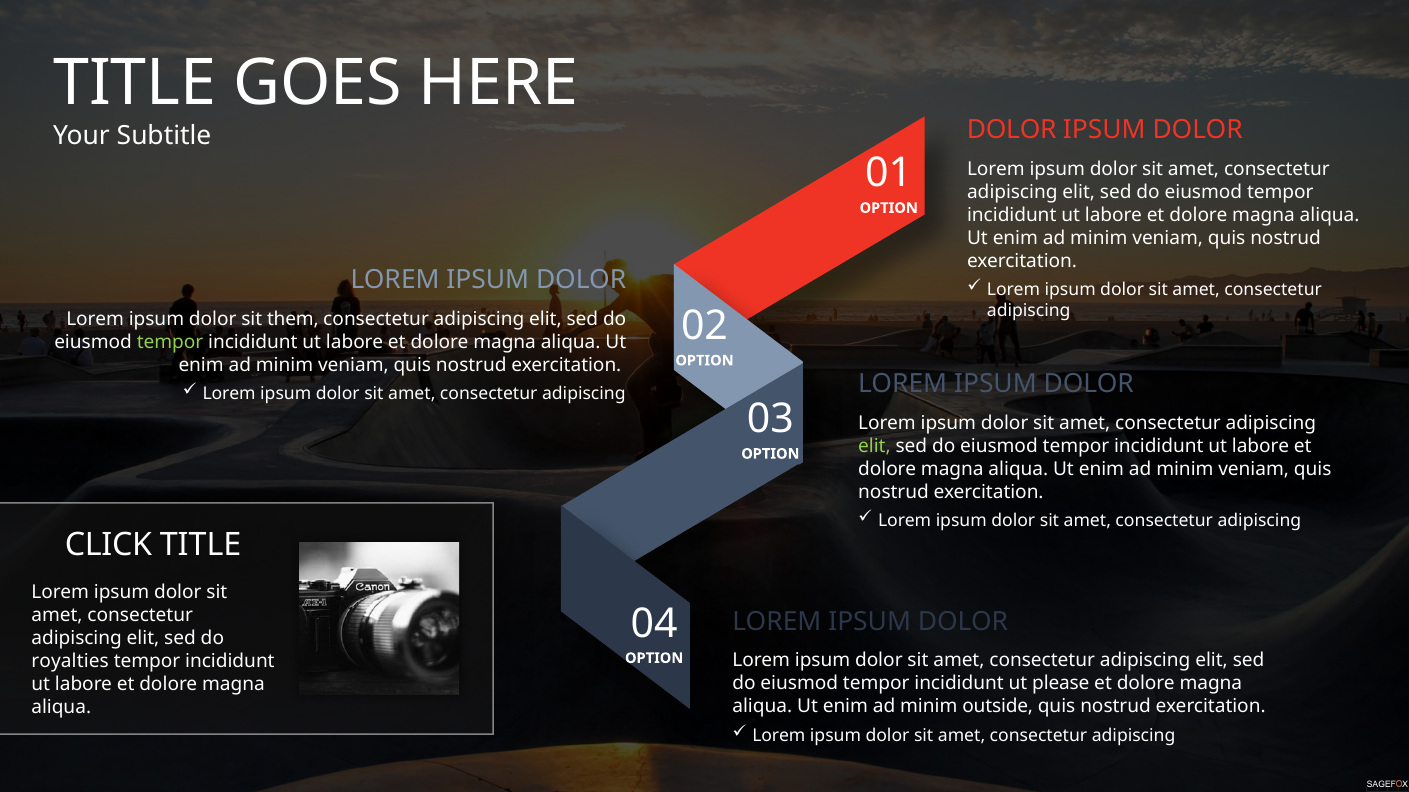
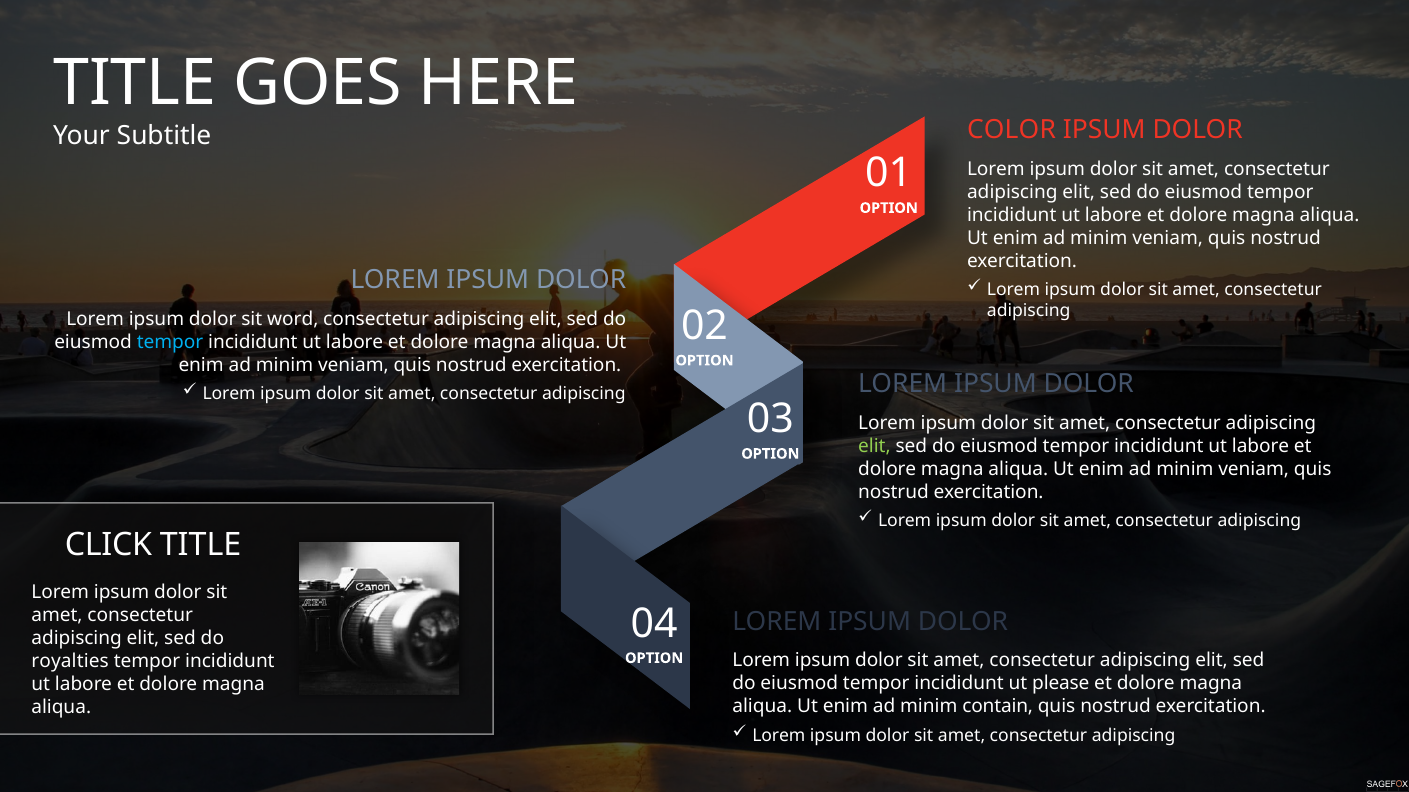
DOLOR: DOLOR -> COLOR (1012, 130)
them: them -> word (293, 319)
tempor colour: light green -> light blue (170, 342)
outside: outside -> contain (998, 707)
